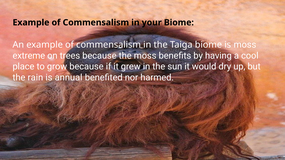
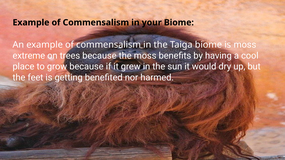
rain: rain -> feet (35, 78)
annual: annual -> getting (69, 78)
